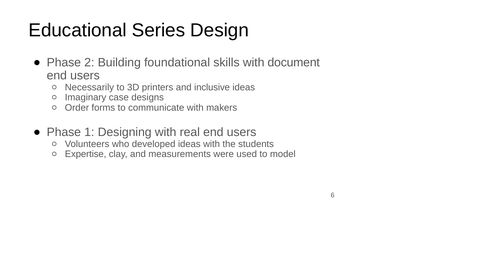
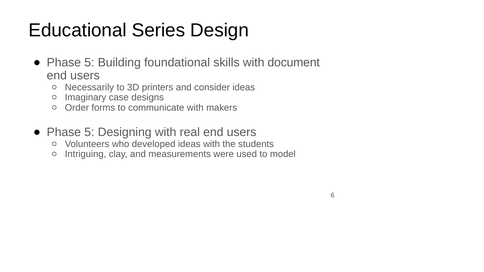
2: 2 -> 5 (89, 63)
inclusive: inclusive -> consider (212, 87)
1: 1 -> 5 (89, 132)
Expertise: Expertise -> Intriguing (86, 154)
